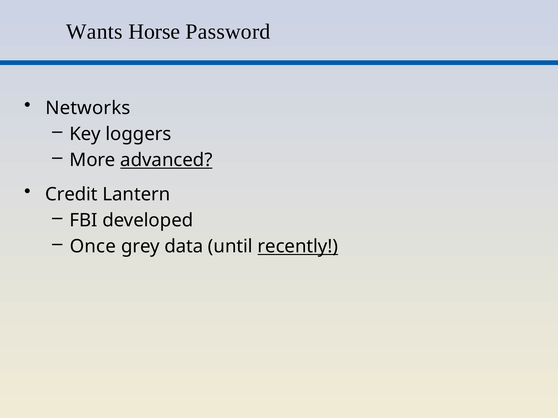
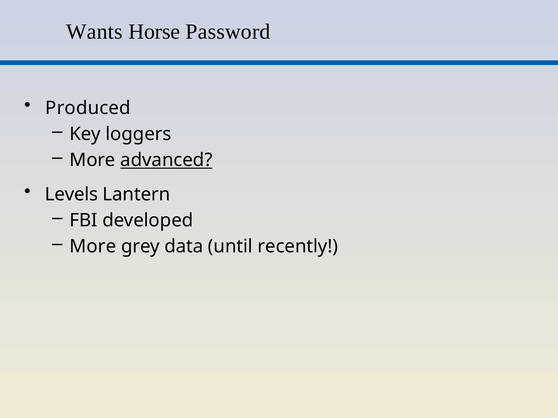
Networks: Networks -> Produced (88, 108)
Credit: Credit -> Levels (71, 195)
Once: Once -> More (93, 247)
recently underline: present -> none (298, 247)
